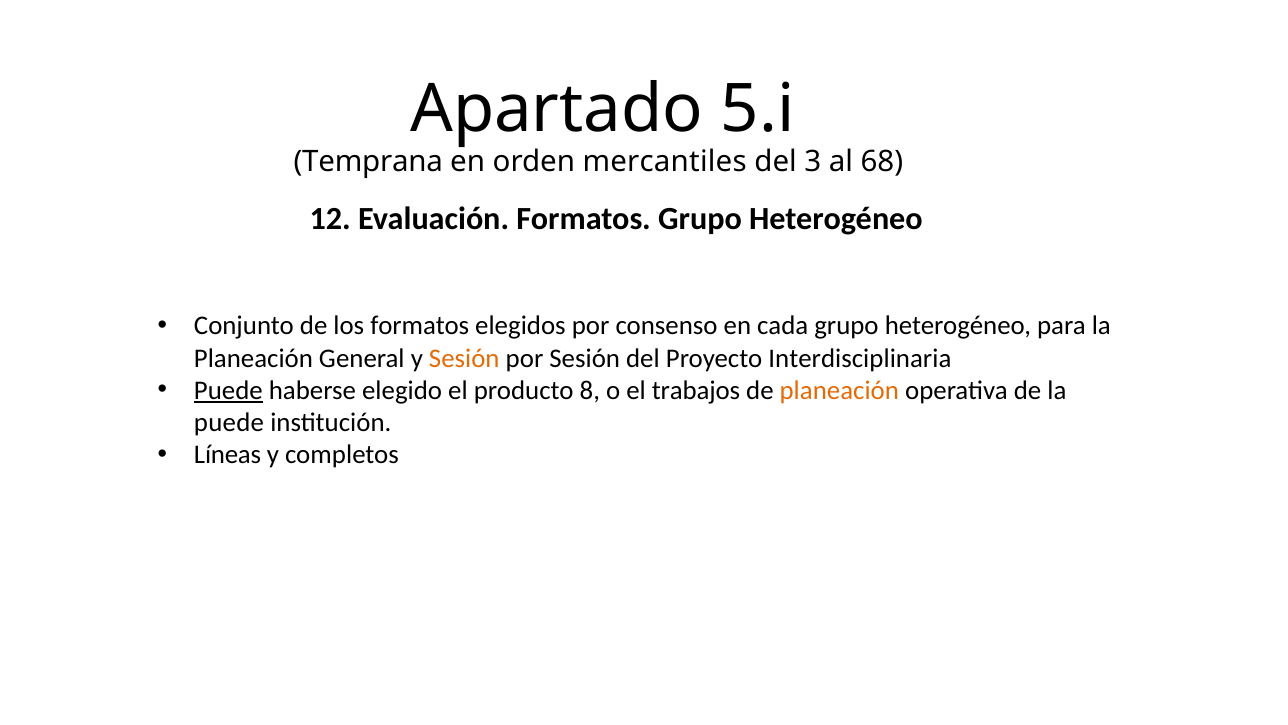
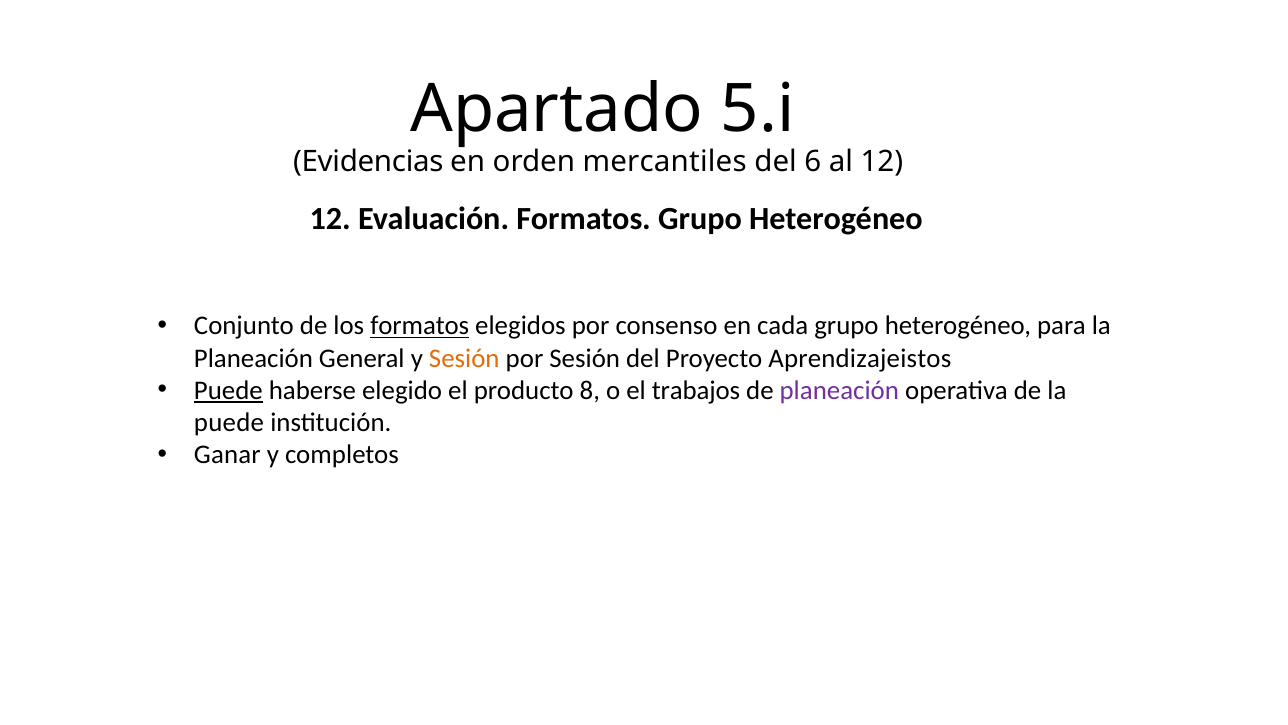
Temprana: Temprana -> Evidencias (368, 162)
3: 3 -> 6 (813, 162)
al 68: 68 -> 12 (882, 162)
formatos underline: none -> present (420, 326)
Interdisciplinaria: Interdisciplinaria -> Aprendizajeistos (860, 358)
planeación colour: orange -> purple (839, 390)
Líneas: Líneas -> Ganar (227, 455)
